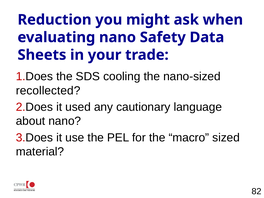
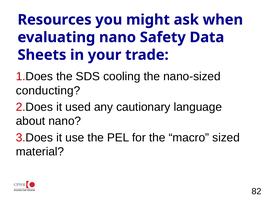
Reduction: Reduction -> Resources (55, 20)
recollected: recollected -> conducting (48, 91)
